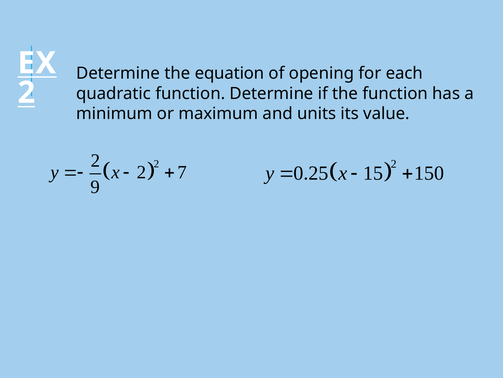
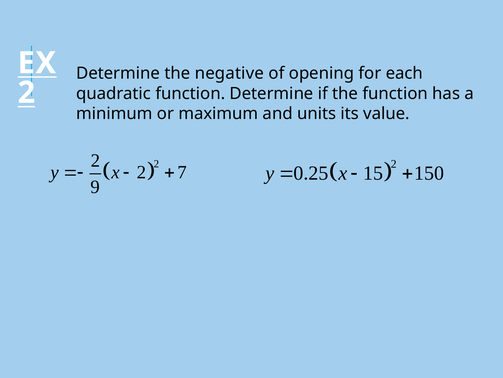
equation: equation -> negative (229, 73)
